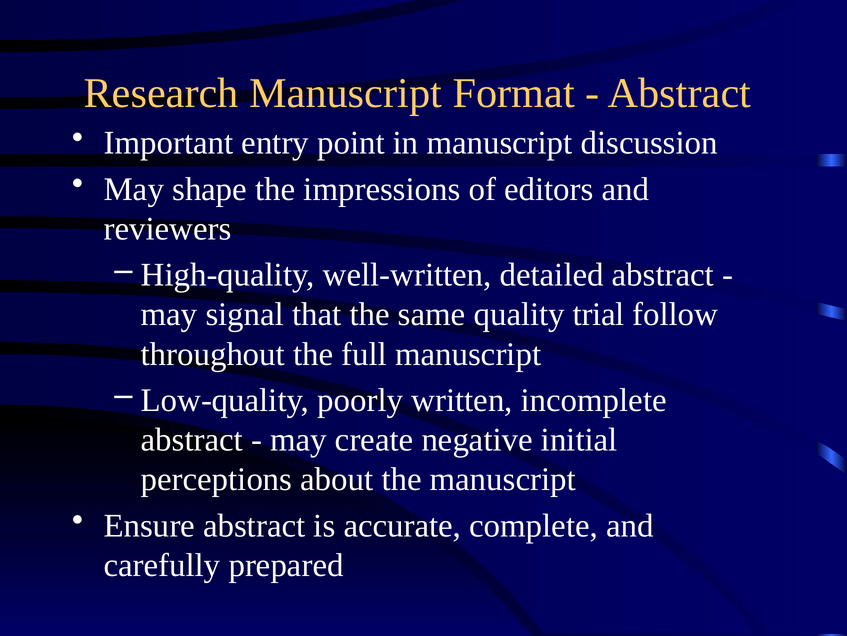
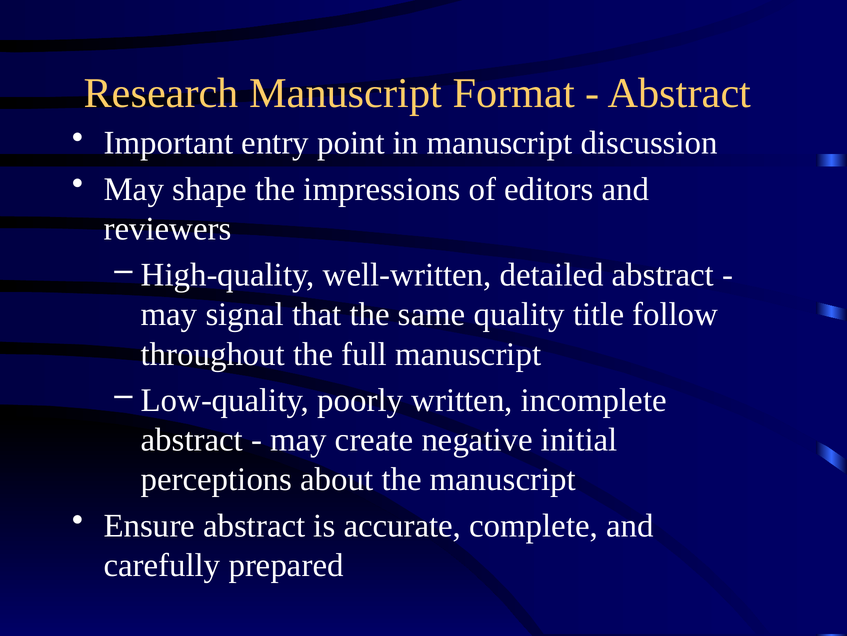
trial: trial -> title (599, 314)
